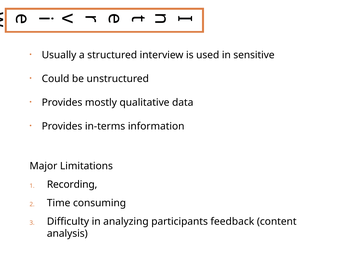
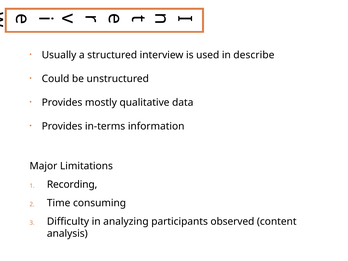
sensitive: sensitive -> describe (254, 55)
feedback: feedback -> observed (232, 221)
